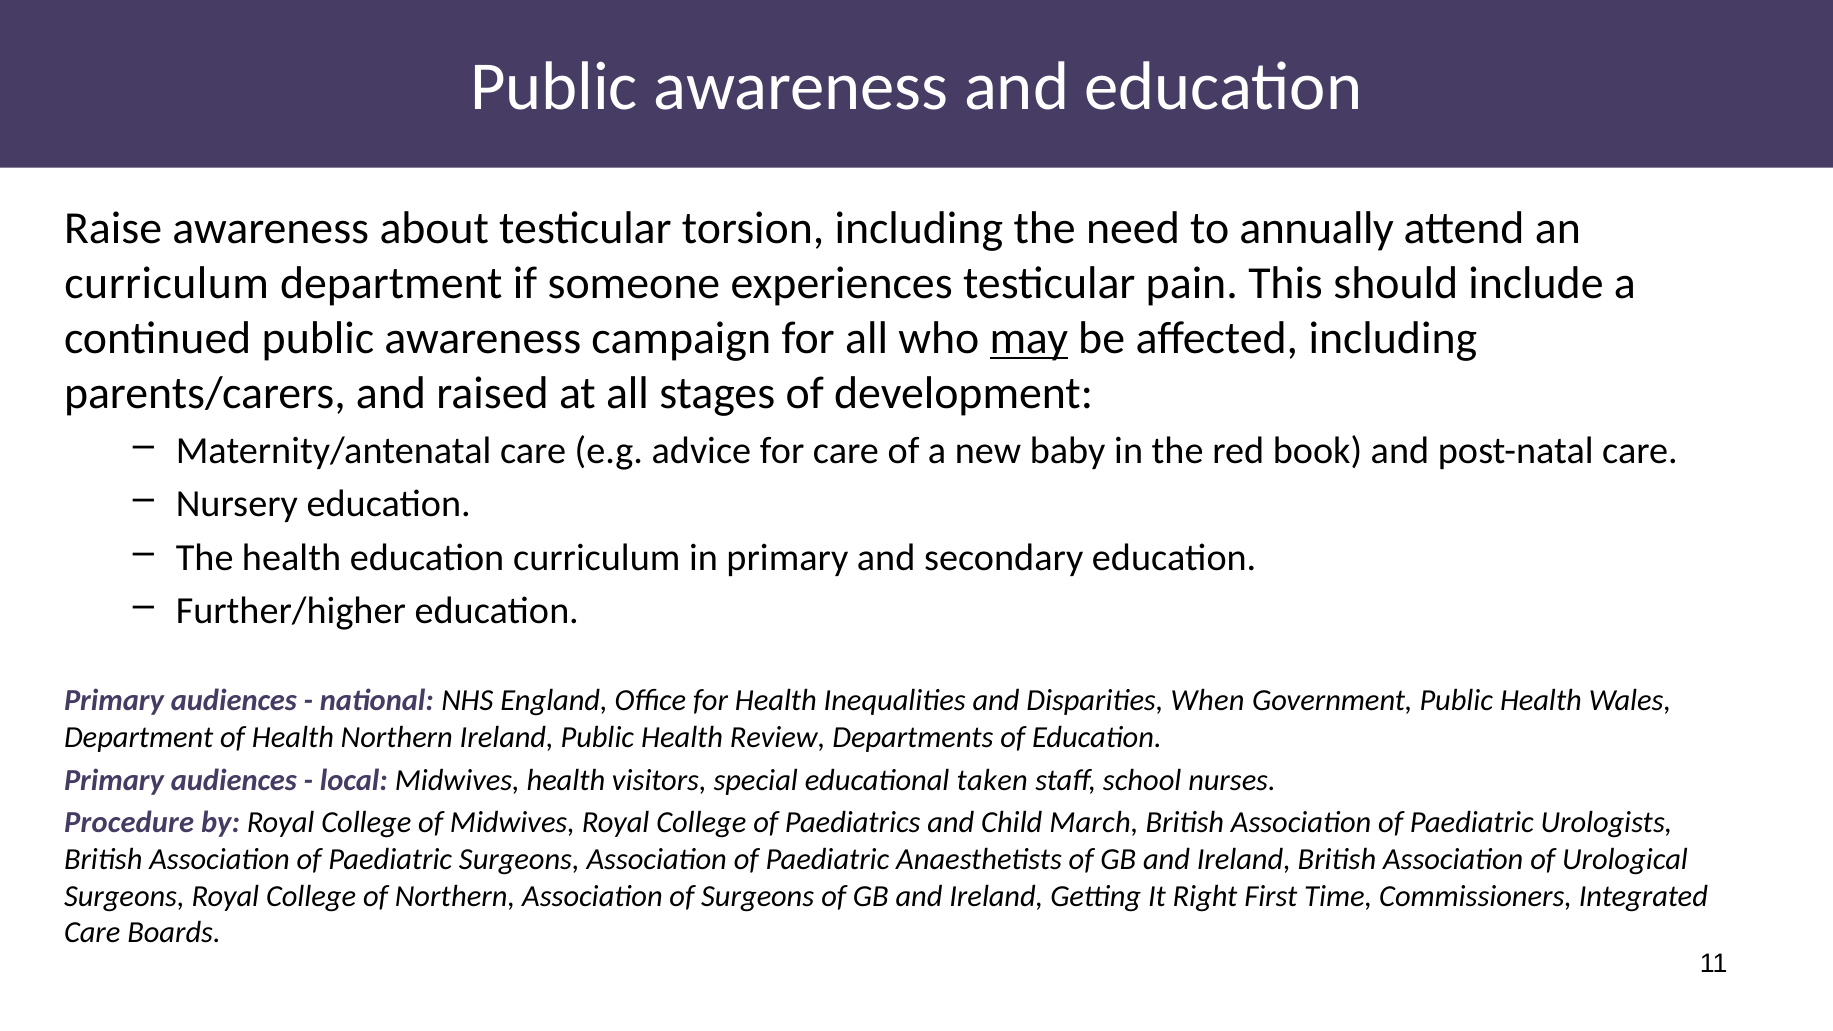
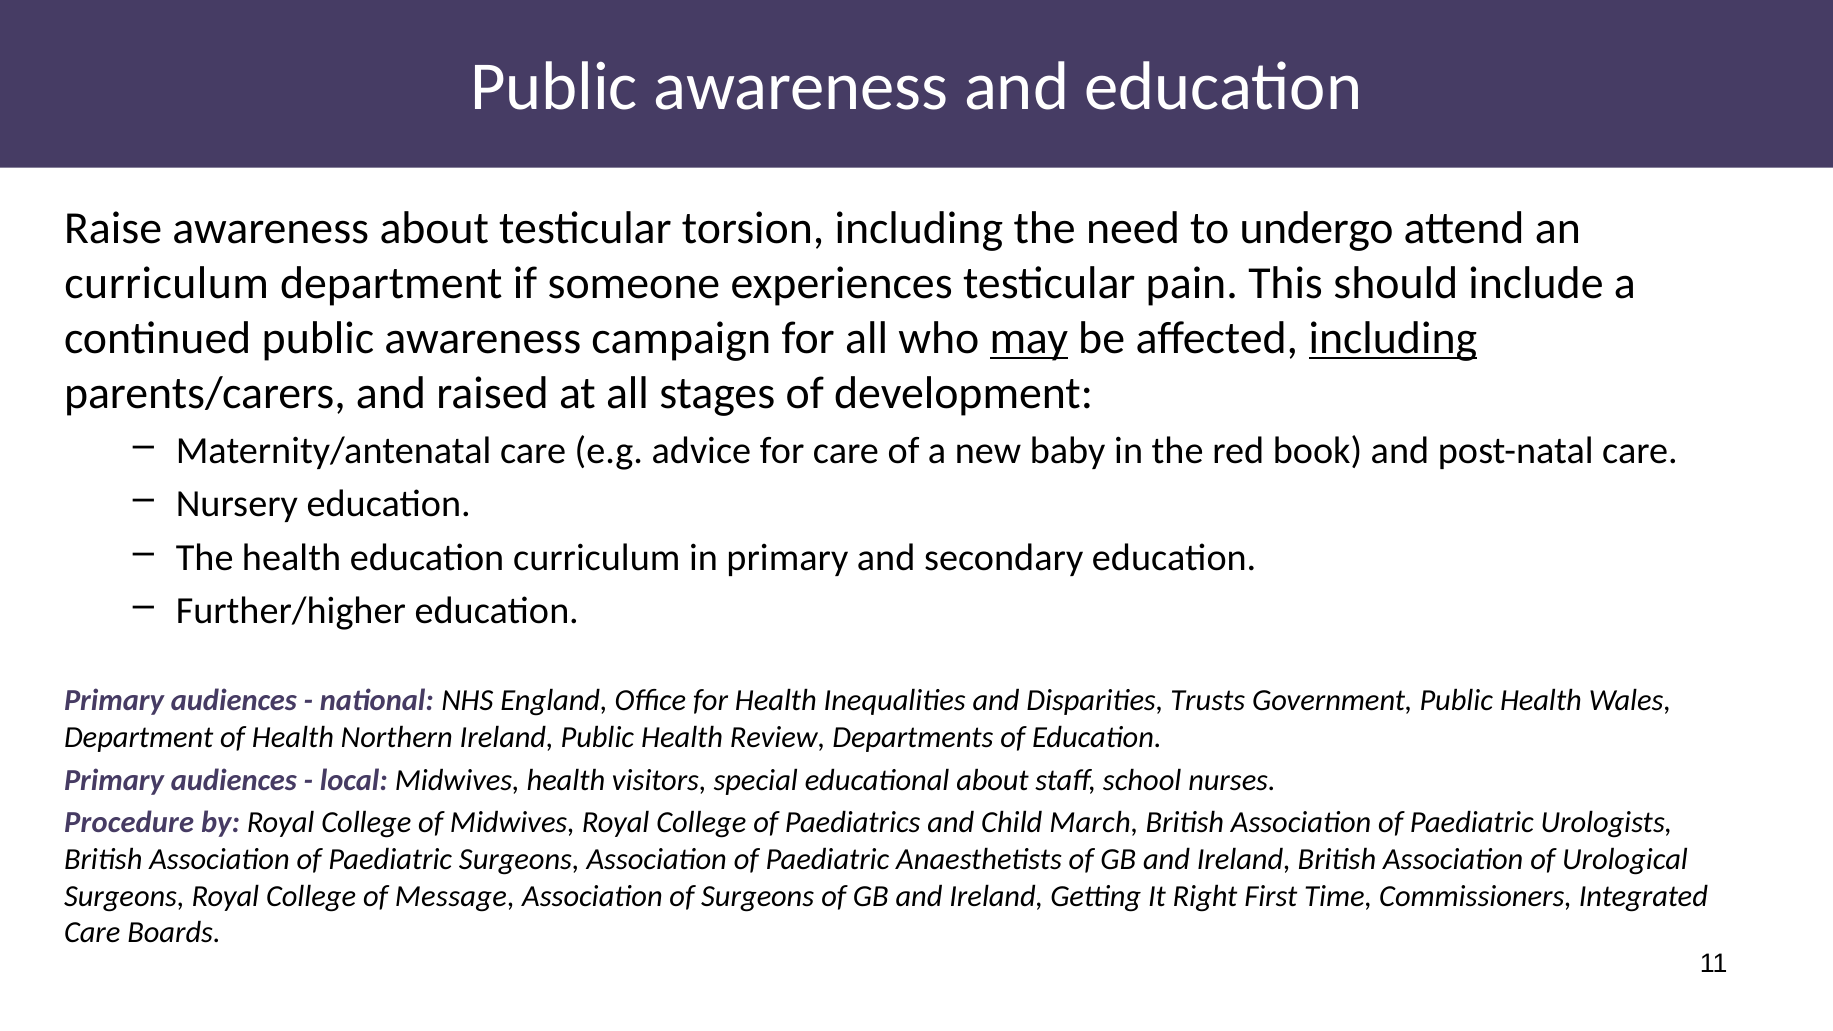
annually: annually -> undergo (1317, 228)
including underline: none -> present (1393, 338)
When: When -> Trusts (1208, 701)
educational taken: taken -> about (993, 780)
of Northern: Northern -> Message (455, 896)
